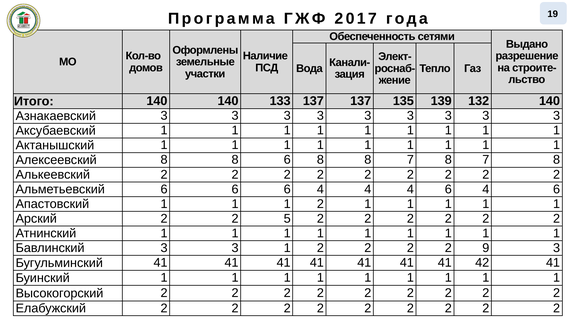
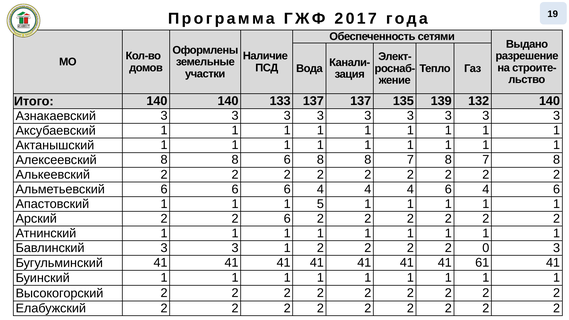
1 1 2: 2 -> 5 (320, 204)
2 5: 5 -> 6 (287, 219)
9: 9 -> 0 (486, 248)
42: 42 -> 61 (482, 263)
